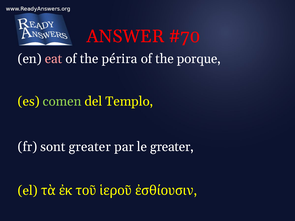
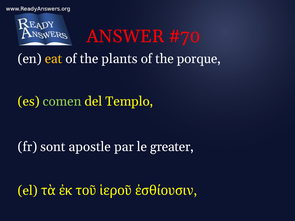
eat colour: pink -> yellow (54, 59)
périra: périra -> plants (120, 59)
sont greater: greater -> apostle (90, 147)
